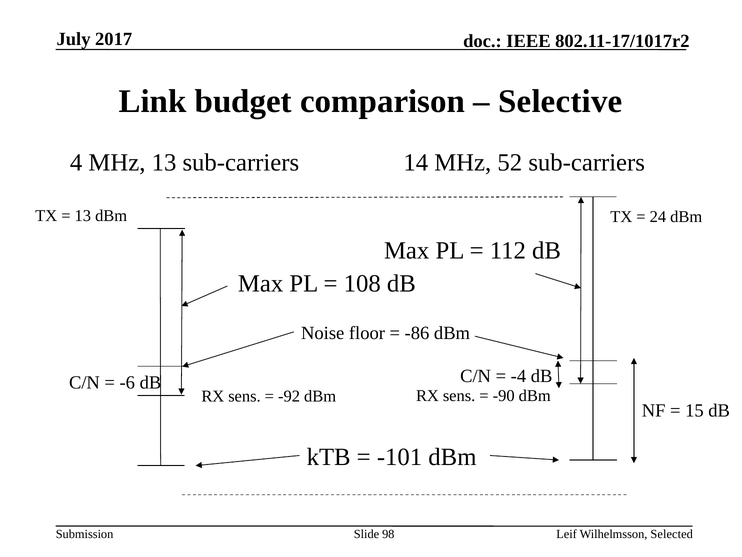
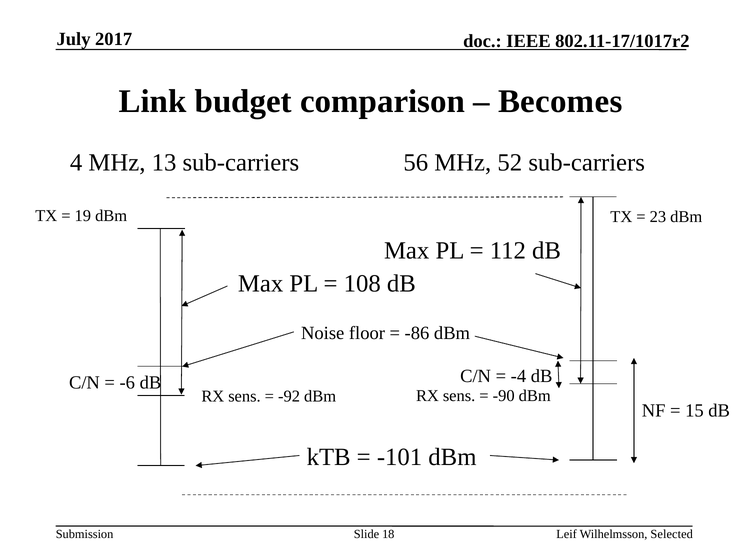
Selective: Selective -> Becomes (560, 101)
14: 14 -> 56 (416, 162)
13: 13 -> 19 (83, 216)
24: 24 -> 23 (658, 217)
98: 98 -> 18 (388, 534)
